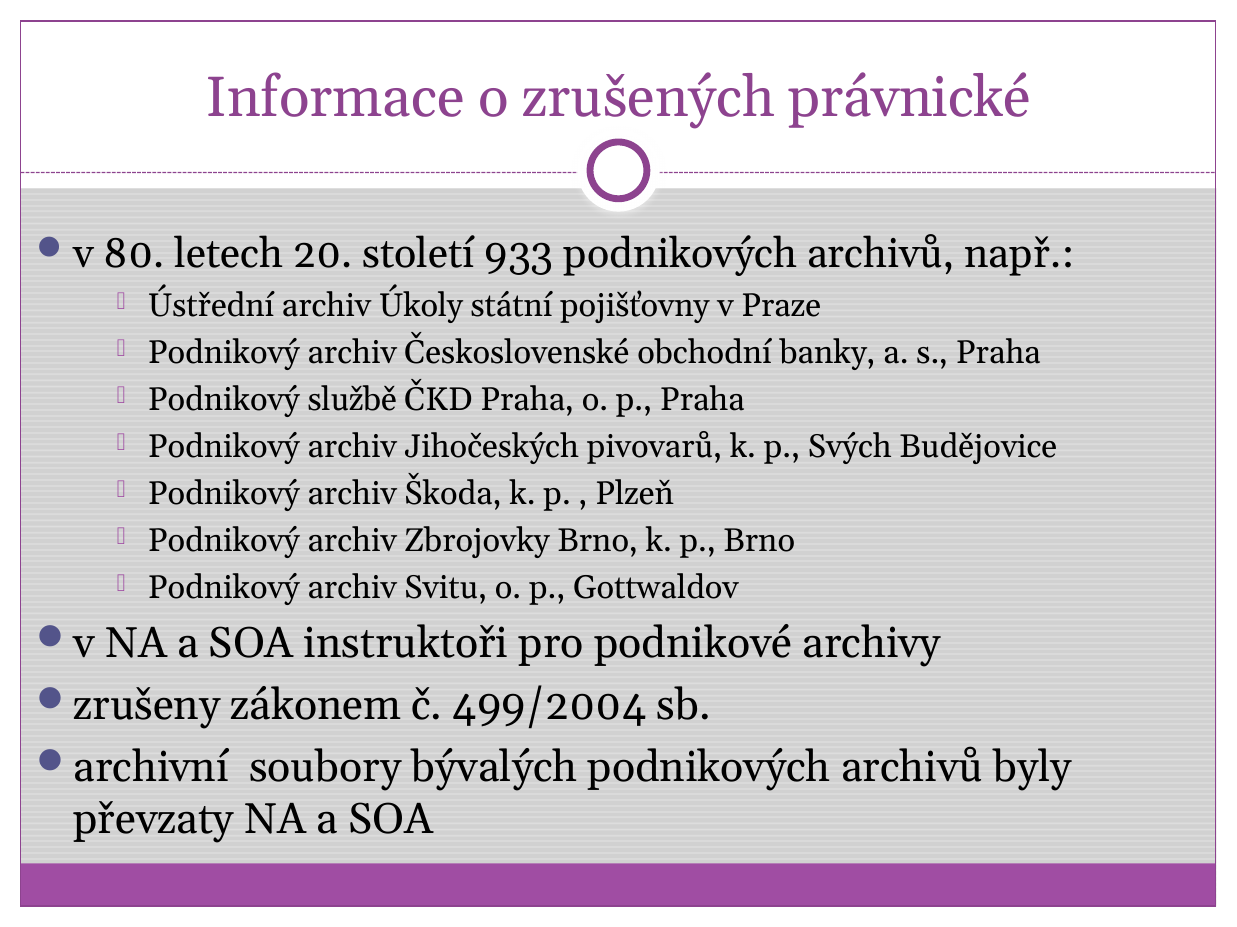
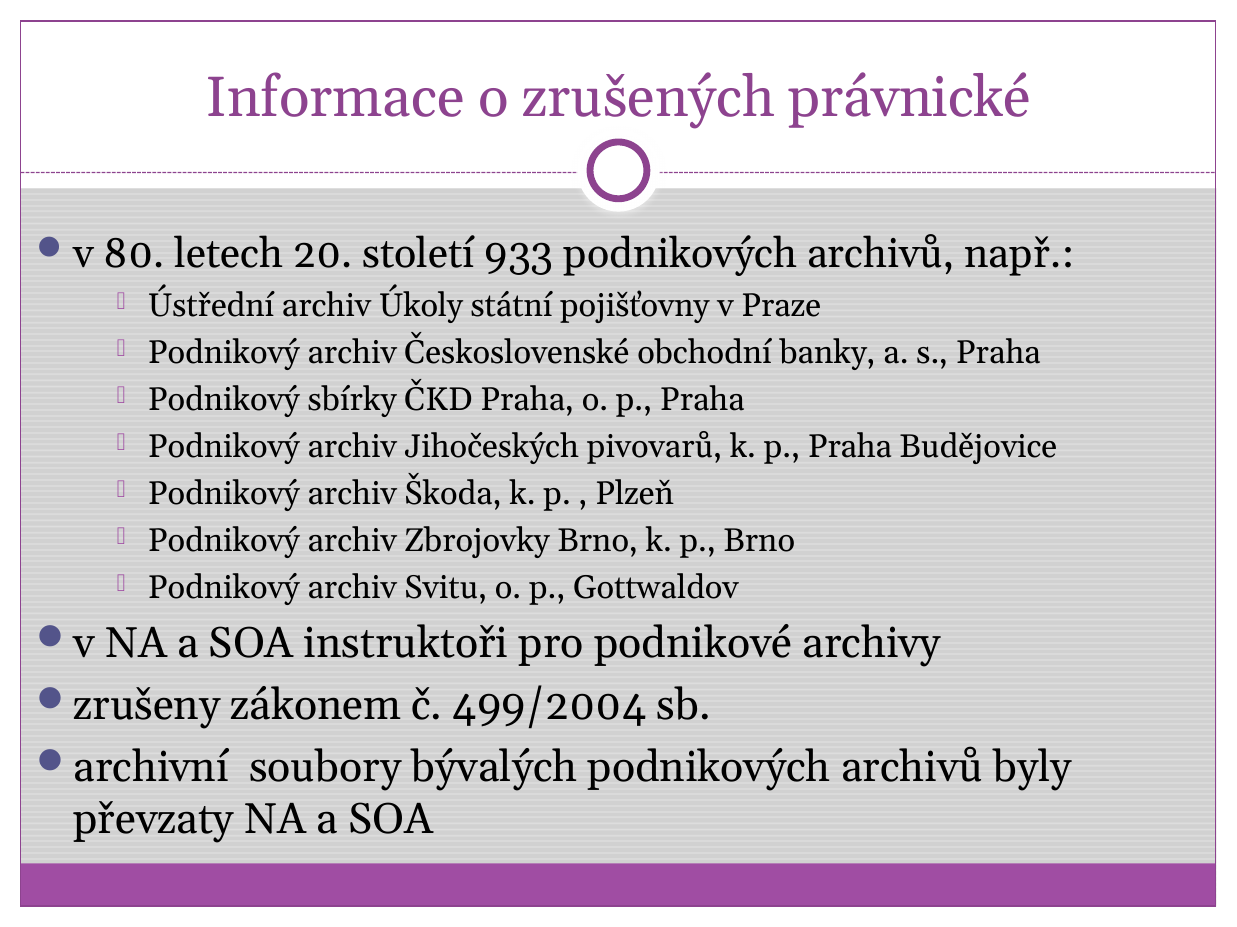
službě: službě -> sbírky (352, 400)
k p Svých: Svých -> Praha (850, 447)
